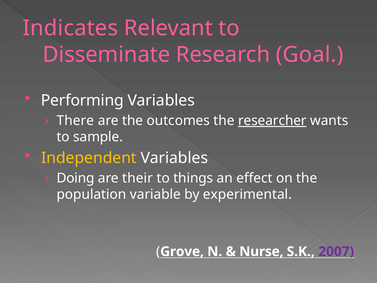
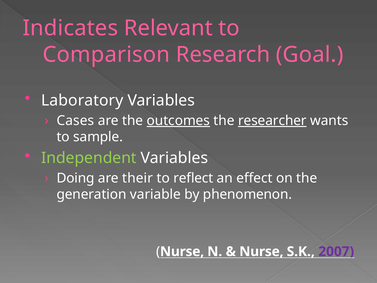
Disseminate: Disseminate -> Comparison (106, 55)
Performing: Performing -> Laboratory (82, 100)
There: There -> Cases (75, 121)
outcomes underline: none -> present (178, 121)
Independent colour: yellow -> light green (89, 158)
things: things -> reflect (193, 178)
population: population -> generation (91, 194)
experimental: experimental -> phenomenon (248, 194)
Grove: Grove -> Nurse (182, 251)
